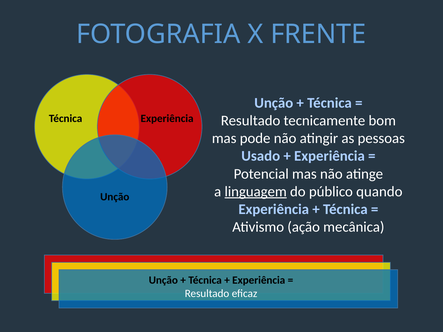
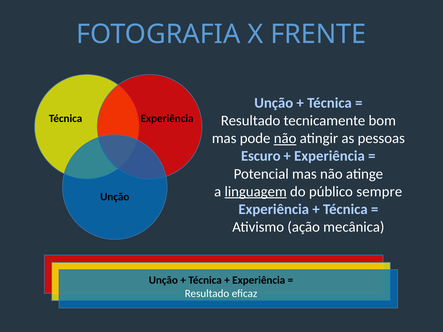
não underline: none -> present (285, 139)
Usado: Usado -> Escuro (261, 156)
quando: quando -> sempre (379, 192)
